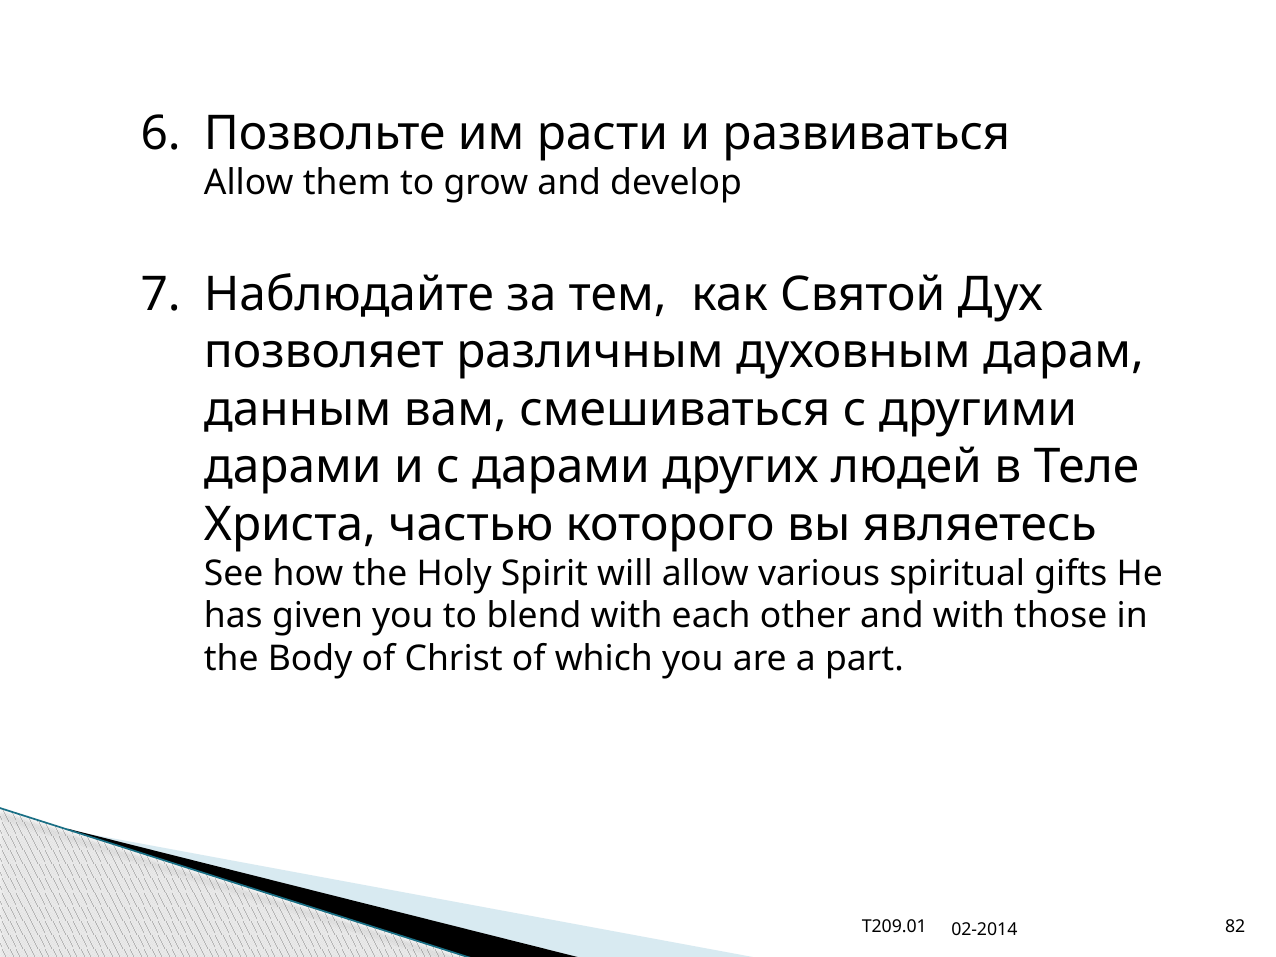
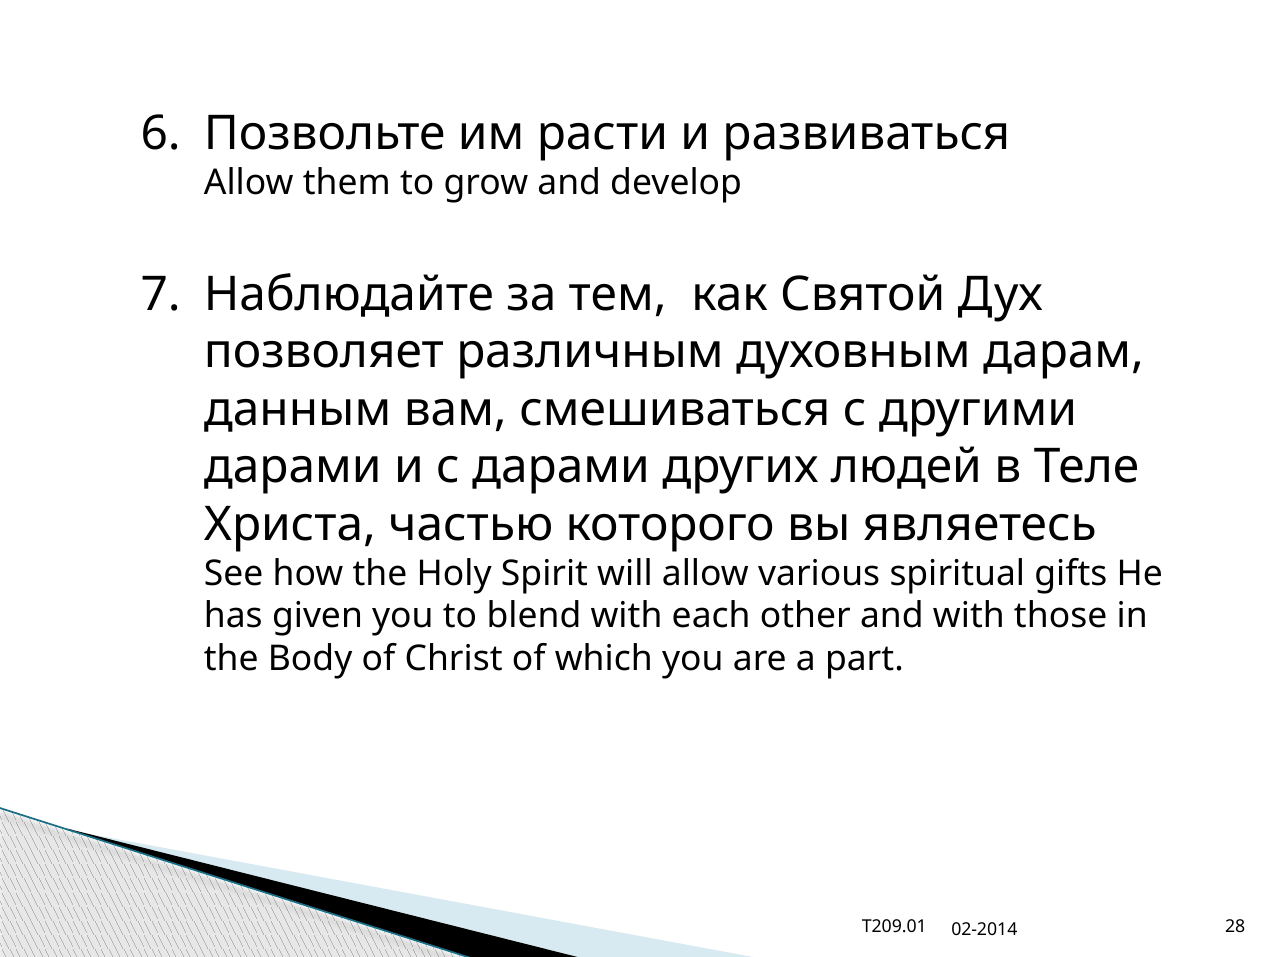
82: 82 -> 28 (1235, 927)
